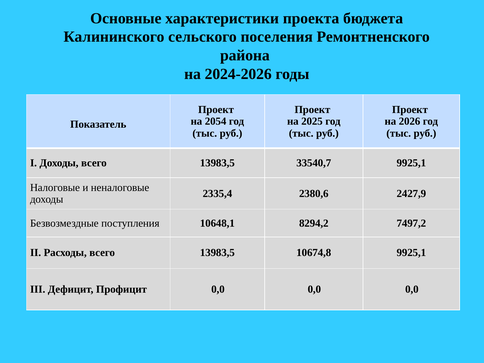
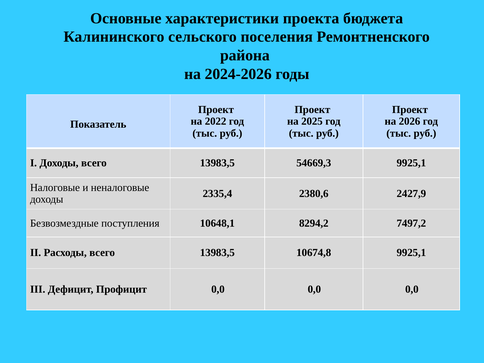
2054: 2054 -> 2022 (216, 121)
33540,7: 33540,7 -> 54669,3 (314, 163)
